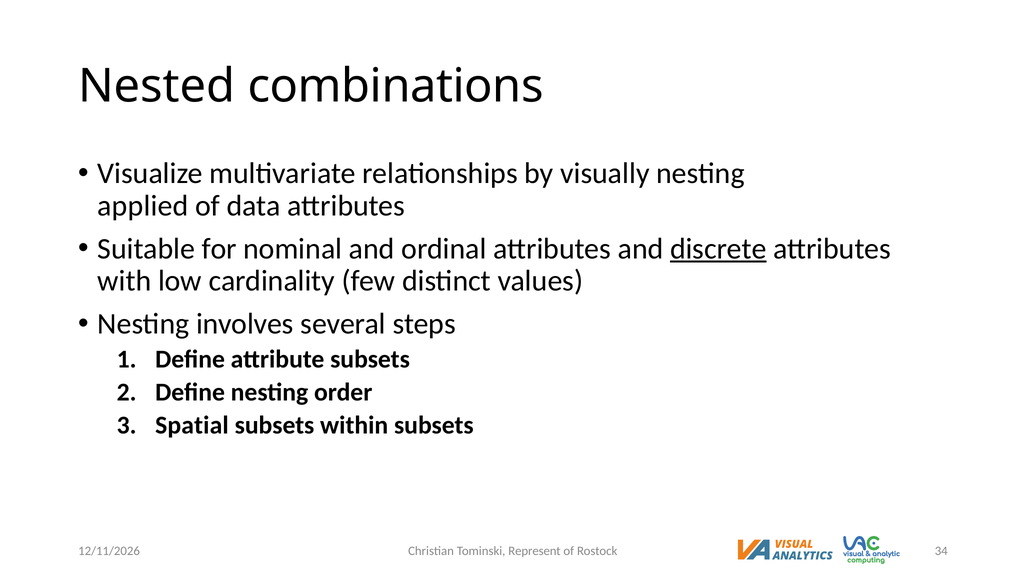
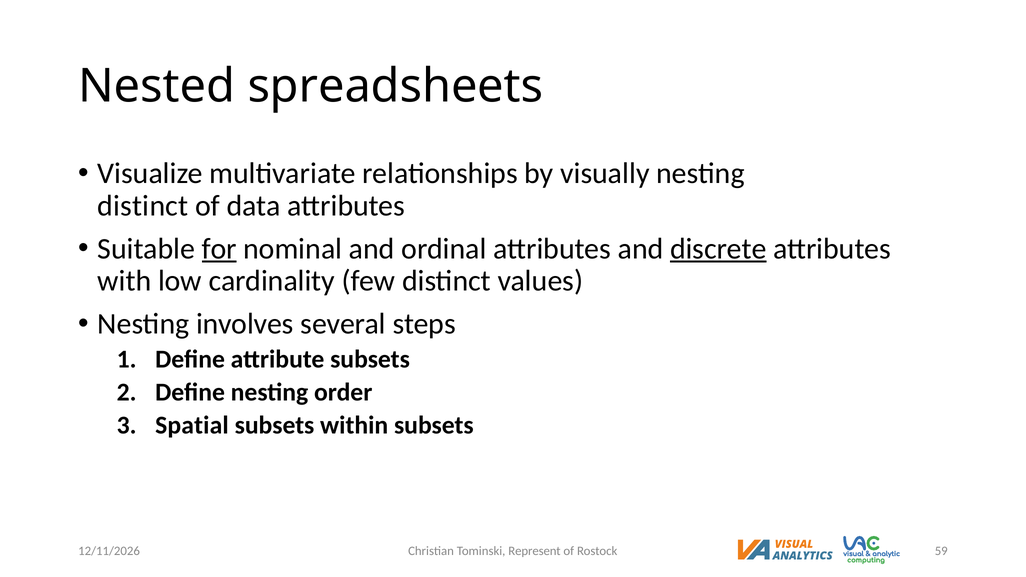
combinations: combinations -> spreadsheets (395, 86)
applied: applied -> distinct (143, 206)
for underline: none -> present (219, 249)
34: 34 -> 59 (941, 551)
